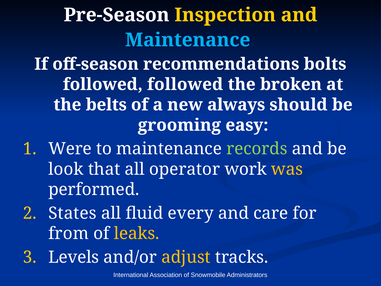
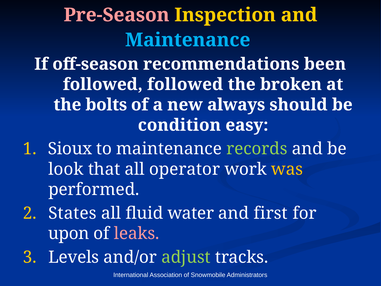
Pre-Season colour: white -> pink (117, 15)
bolts: bolts -> been (325, 64)
belts: belts -> bolts (106, 105)
grooming: grooming -> condition (179, 125)
Were: Were -> Sioux (70, 149)
every: every -> water (191, 213)
care: care -> first (271, 213)
from: from -> upon (69, 233)
leaks colour: yellow -> pink (137, 233)
adjust colour: yellow -> light green (186, 257)
